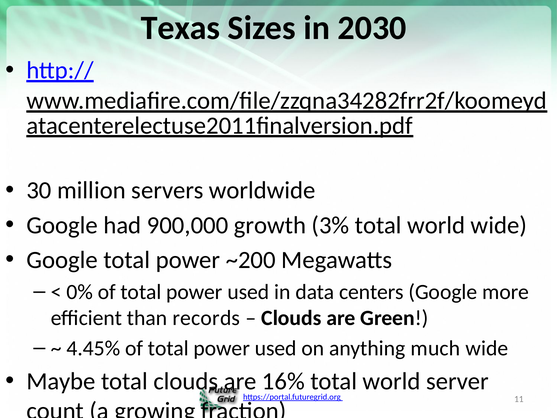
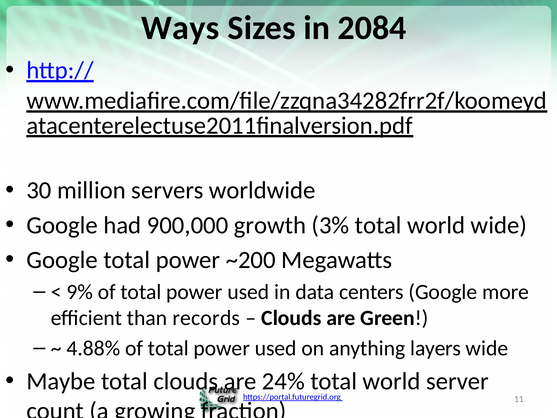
Texas: Texas -> Ways (180, 28)
2030: 2030 -> 2084 (372, 28)
0%: 0% -> 9% (80, 292)
4.45%: 4.45% -> 4.88% (93, 348)
much: much -> layers (436, 348)
16%: 16% -> 24% (283, 381)
